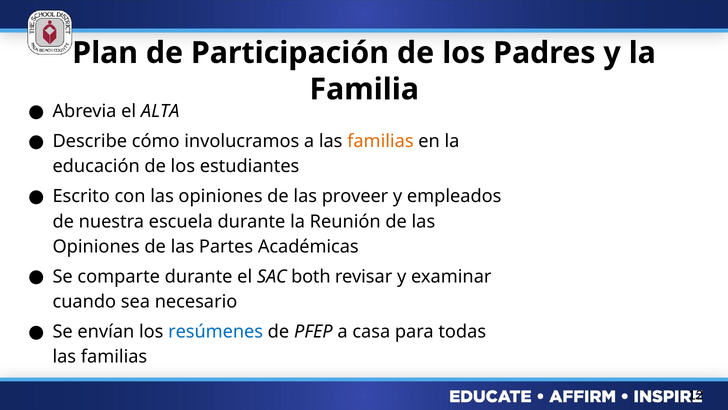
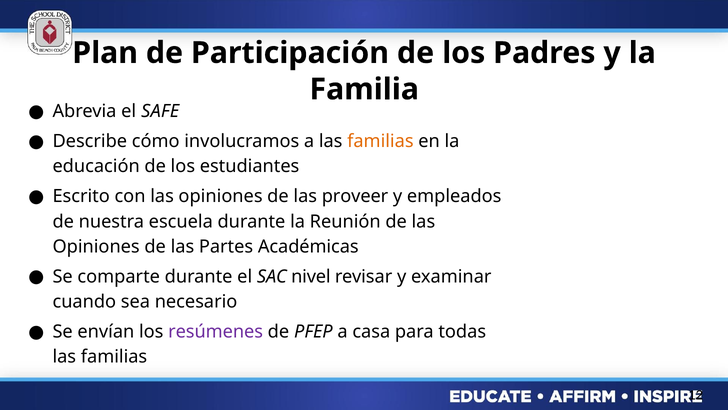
ALTA: ALTA -> SAFE (160, 111)
both: both -> nivel (311, 276)
resúmenes colour: blue -> purple (216, 331)
